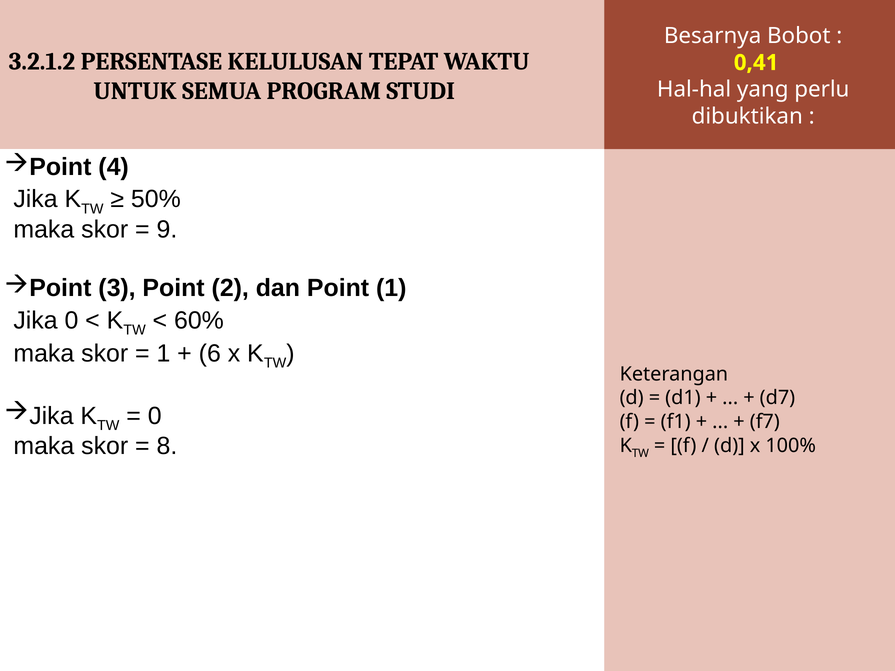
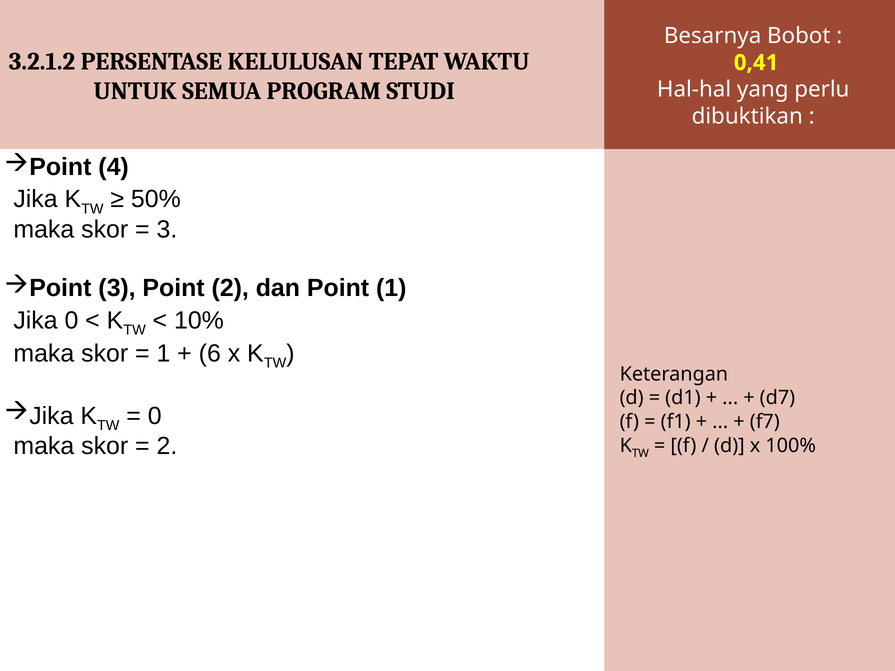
9: 9 -> 3 (167, 229)
60%: 60% -> 10% (199, 321)
8: 8 -> 2 (167, 446)
